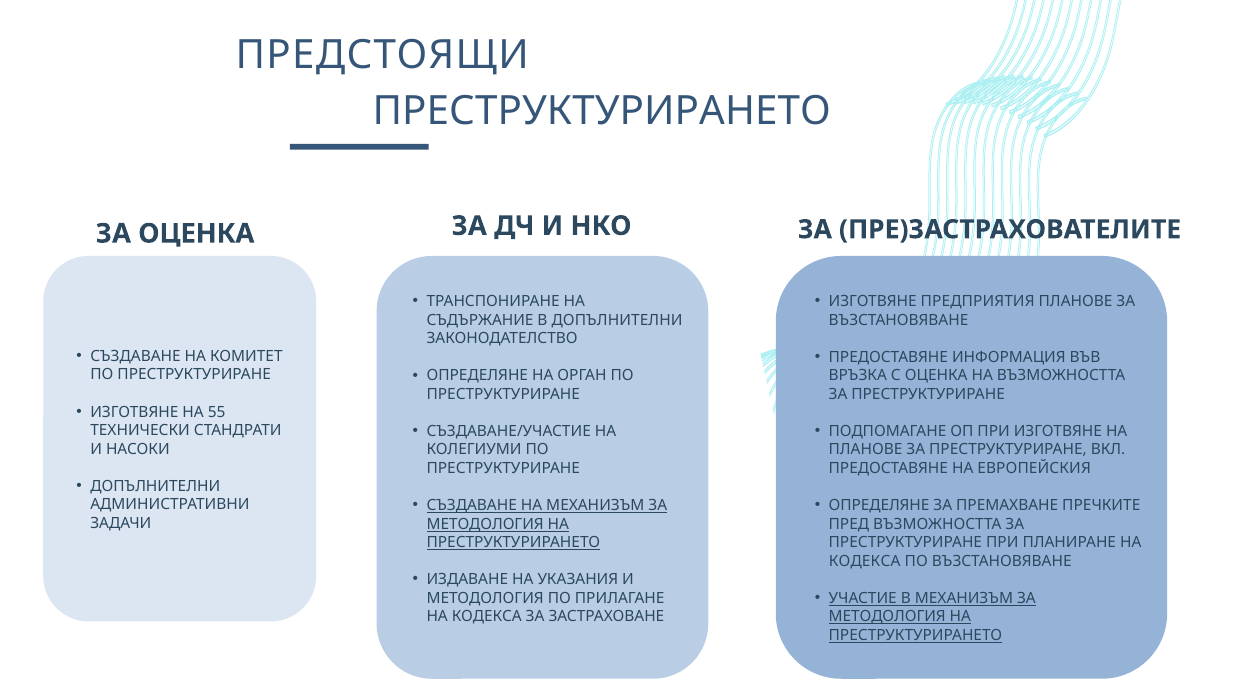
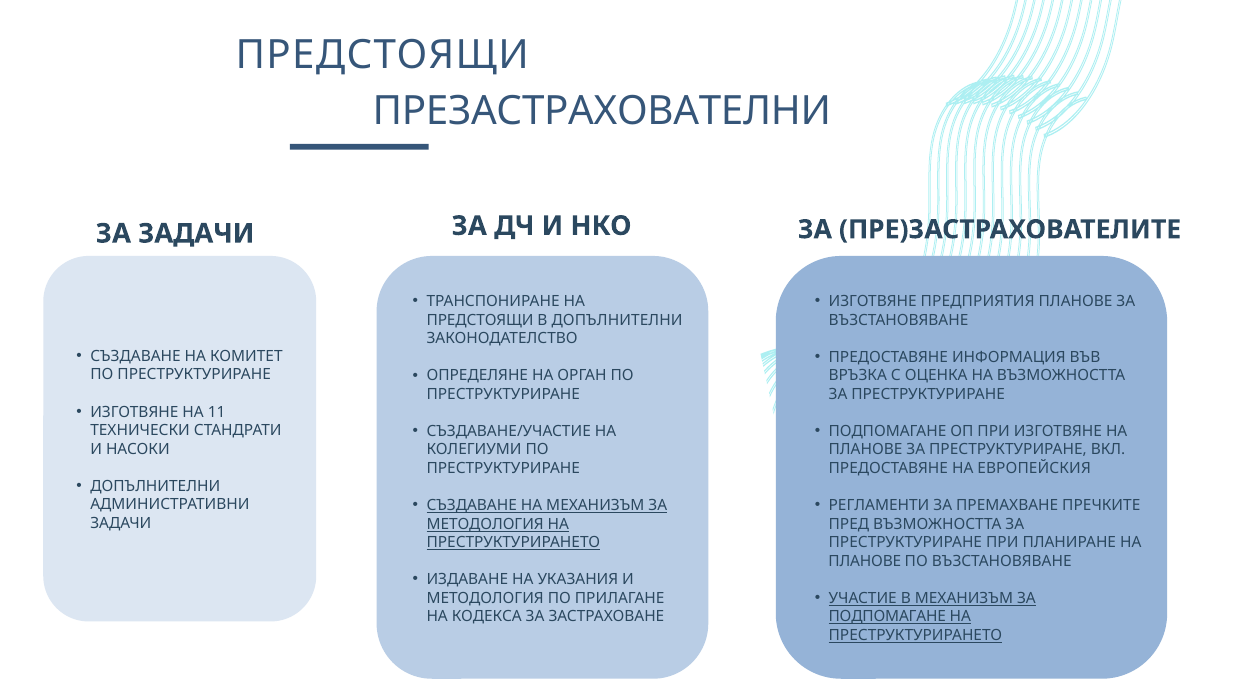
ПРЕСТРУКТУРИРАНЕТО: ПРЕСТРУКТУРИРАНЕТО -> ПРЕЗАСТРАХОВАТЕЛНИ (602, 111)
ЗА ОЦЕНКА: ОЦЕНКА -> ЗАДАЧИ (196, 234)
СЪДЪРЖАНИЕ: СЪДЪРЖАНИЕ -> ПРЕДСТОЯЩИ (480, 320)
55: 55 -> 11 (217, 412)
ОПРЕДЕЛЯНЕ: ОПРЕДЕЛЯНЕ -> РЕГЛАМЕНТИ (879, 506)
КОДЕКСА: КОДЕКСА -> ПЛАНОВЕ (865, 561)
МЕТОДОЛОГИЯ: МЕТОДОЛОГИЯ -> ПОДПОМАГАНЕ (887, 617)
